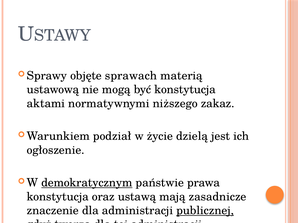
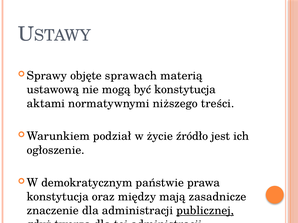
zakaz: zakaz -> treści (218, 104)
dzielą: dzielą -> źródło (192, 136)
demokratycznym underline: present -> none (87, 183)
ustawą: ustawą -> między (137, 197)
